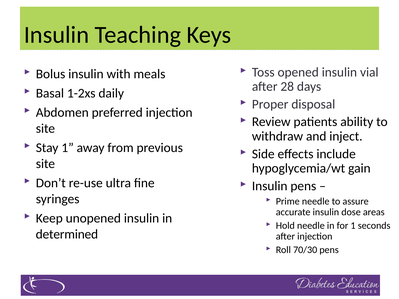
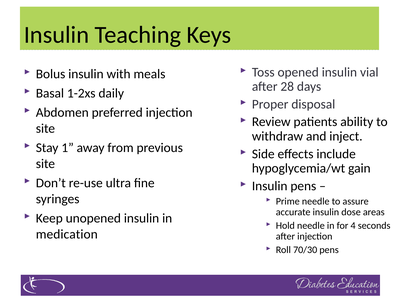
for 1: 1 -> 4 (353, 226)
determined: determined -> medication (67, 234)
